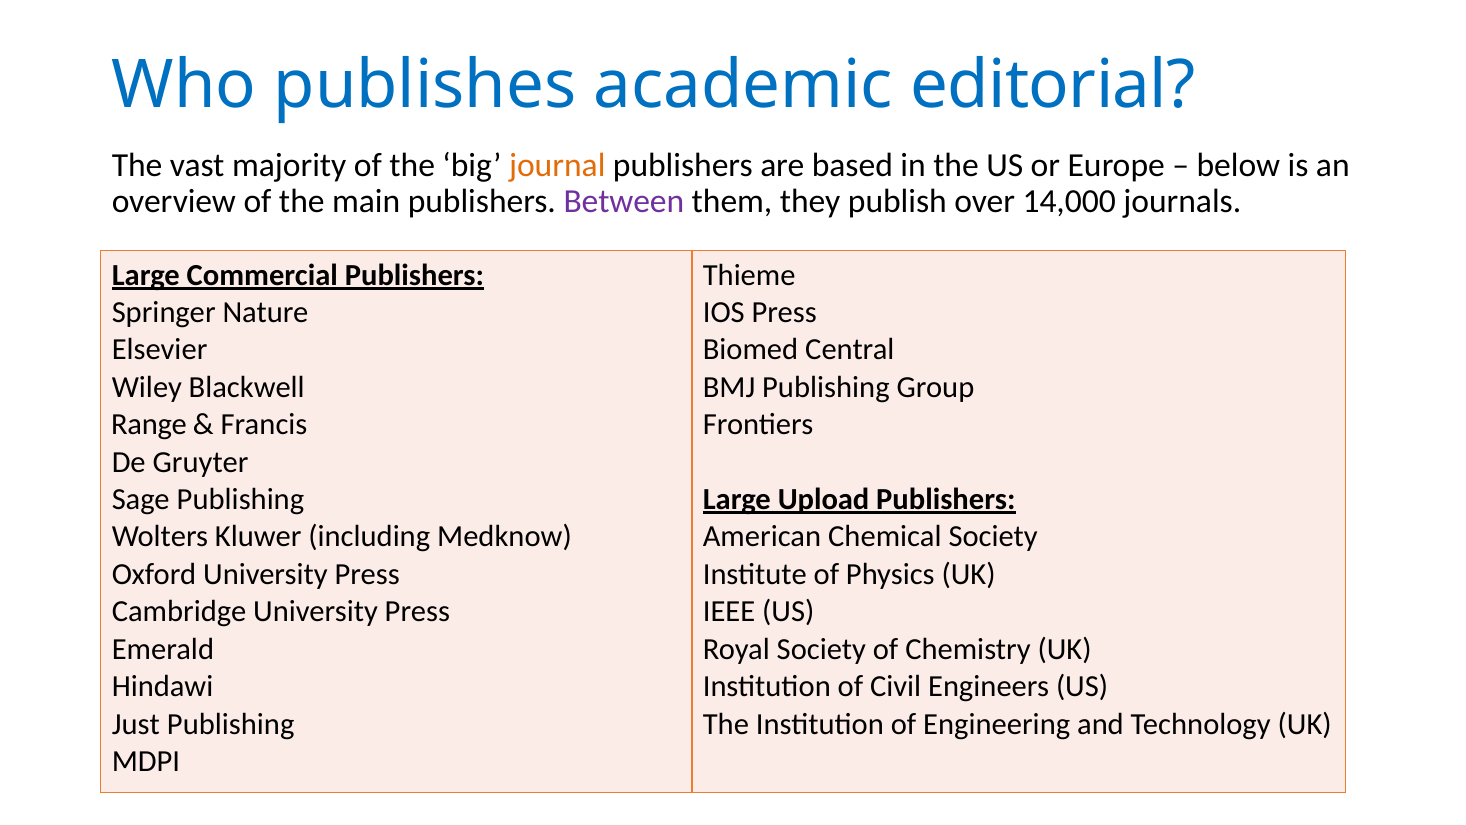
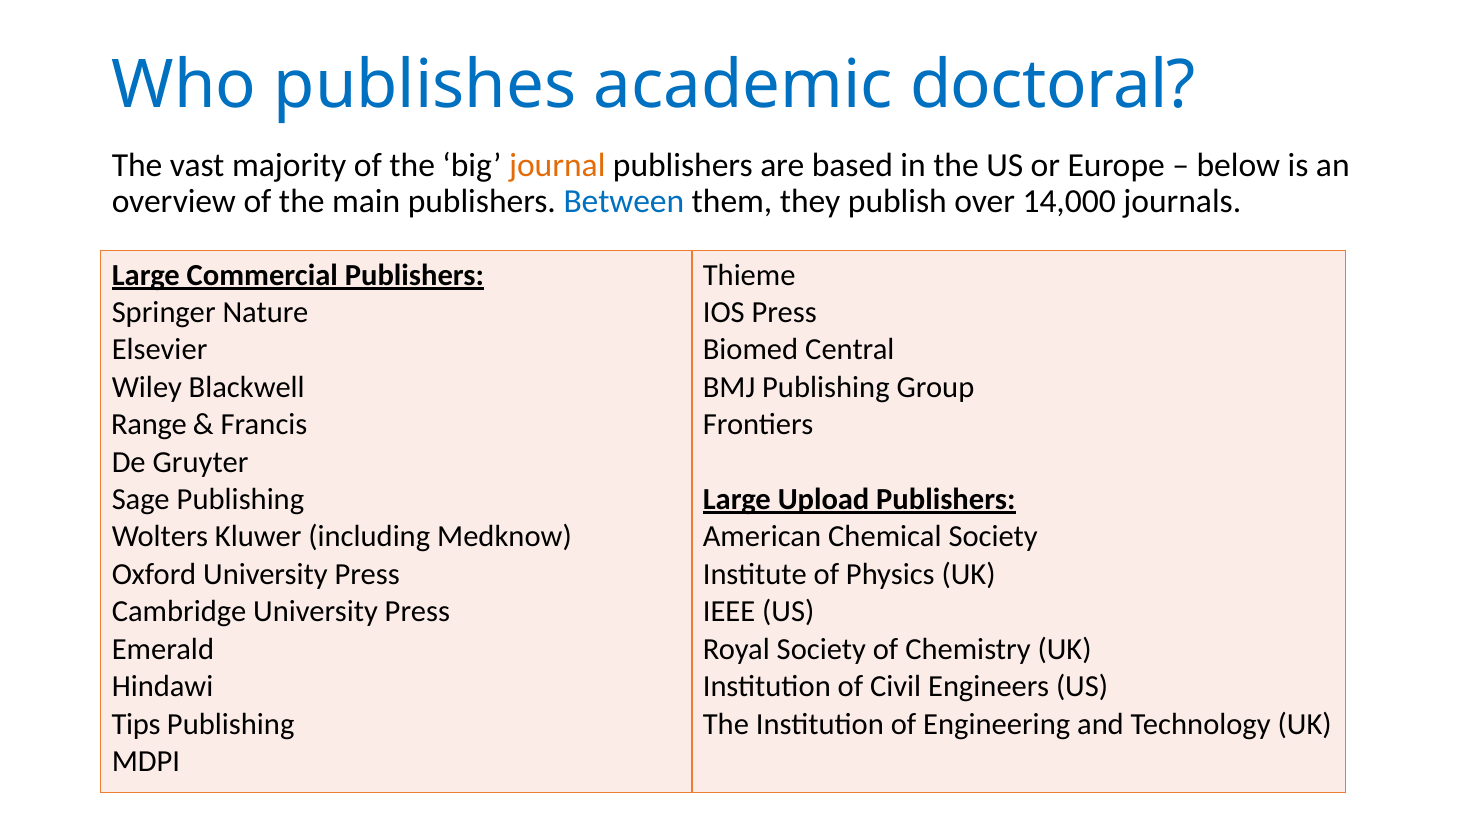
editorial: editorial -> doctoral (1053, 85)
Between colour: purple -> blue (624, 201)
Just: Just -> Tips (136, 724)
